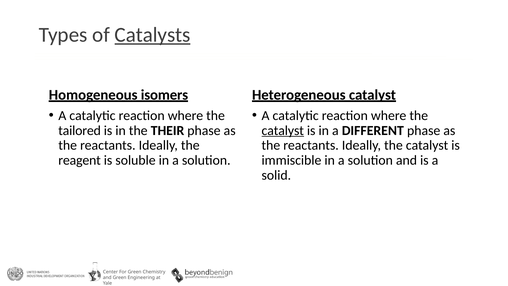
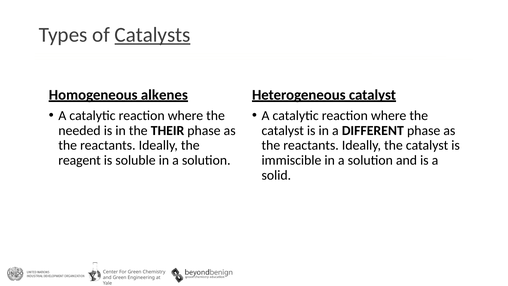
isomers: isomers -> alkenes (164, 95)
tailored: tailored -> needed (79, 130)
catalyst underline: present -> none (283, 130)
